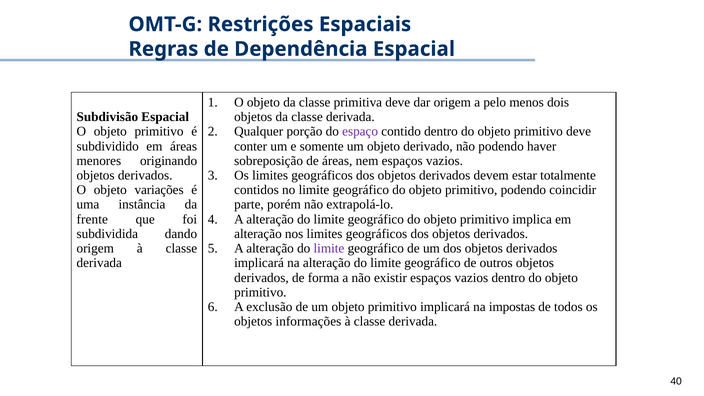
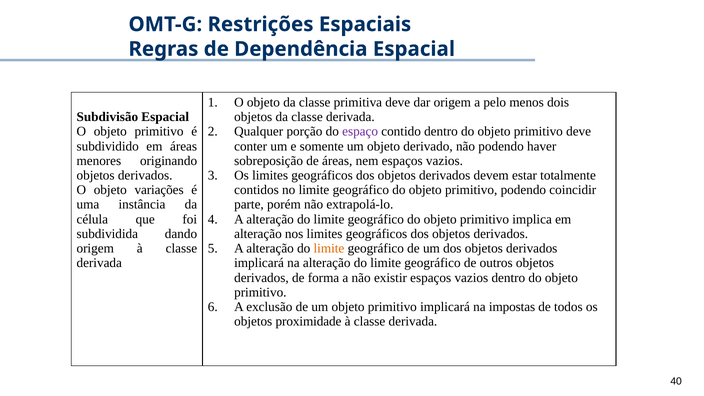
frente: frente -> célula (92, 219)
limite colour: purple -> orange (329, 248)
informações: informações -> proximidade (308, 322)
